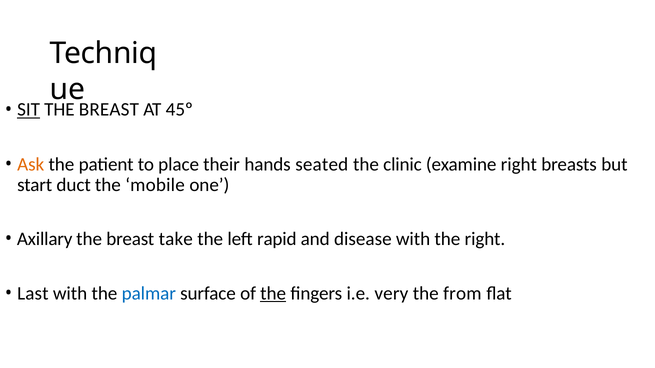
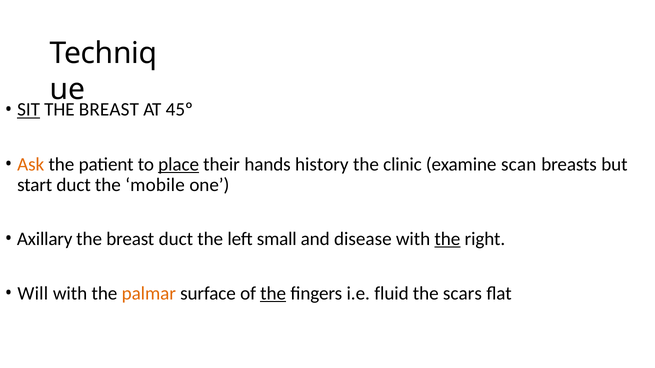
place underline: none -> present (179, 164)
seated: seated -> history (322, 164)
examine right: right -> scan (519, 164)
breast take: take -> duct (176, 239)
rapid: rapid -> small (277, 239)
the underline: none -> present (447, 239)
Last: Last -> Will (33, 294)
palmar colour: blue -> orange (149, 294)
very: very -> fluid (392, 294)
from: from -> scars (462, 294)
